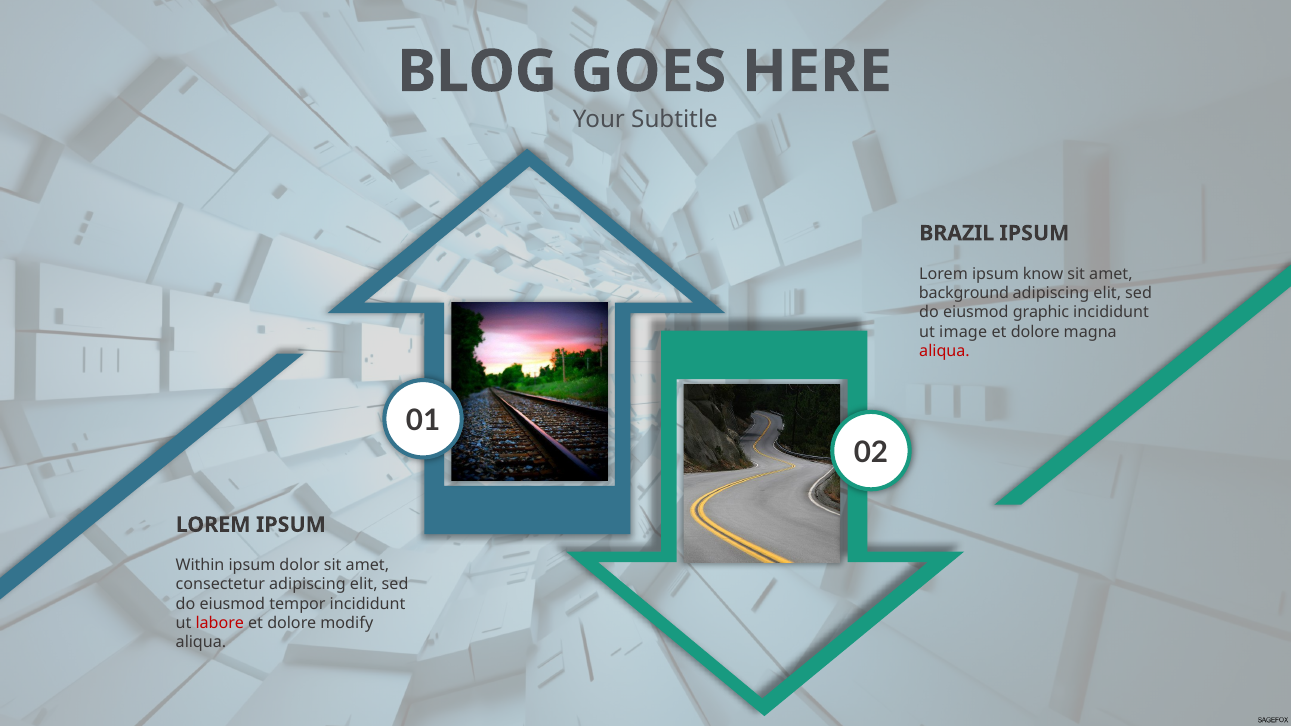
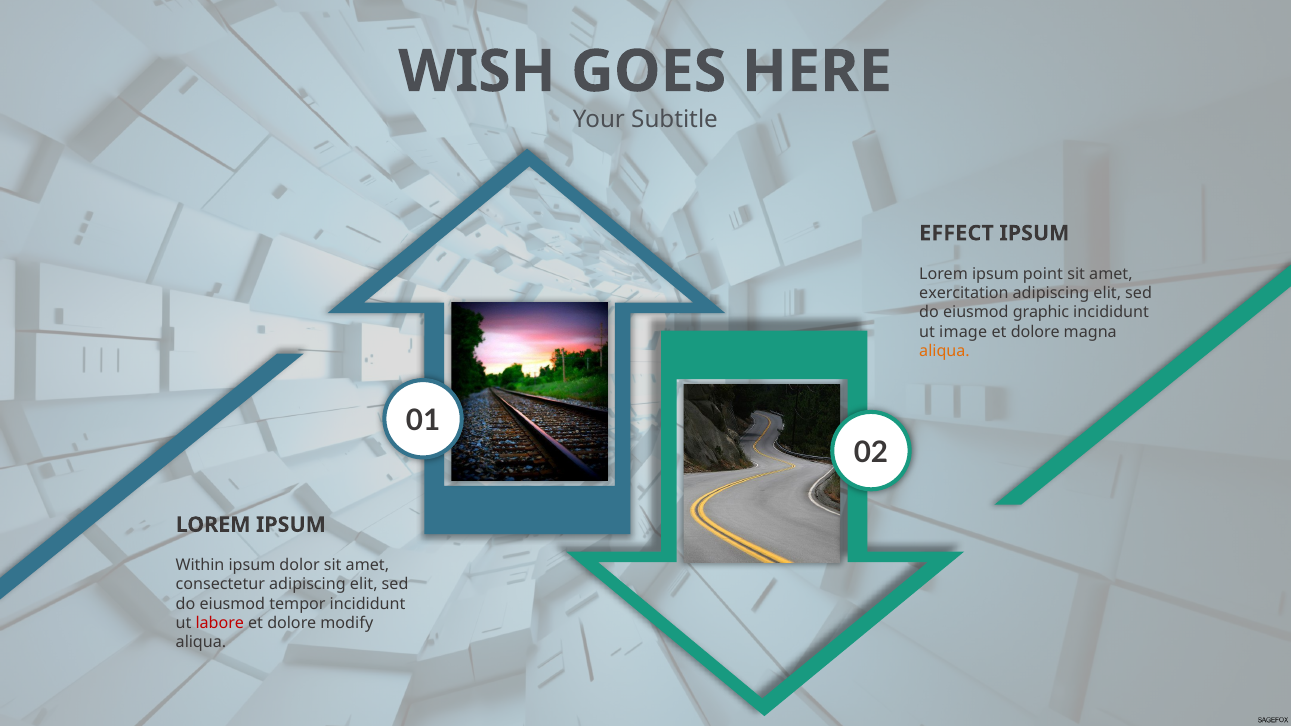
BLOG: BLOG -> WISH (477, 72)
BRAZIL: BRAZIL -> EFFECT (957, 233)
know: know -> point (1043, 274)
background: background -> exercitation (964, 293)
aliqua colour: red -> orange (944, 351)
